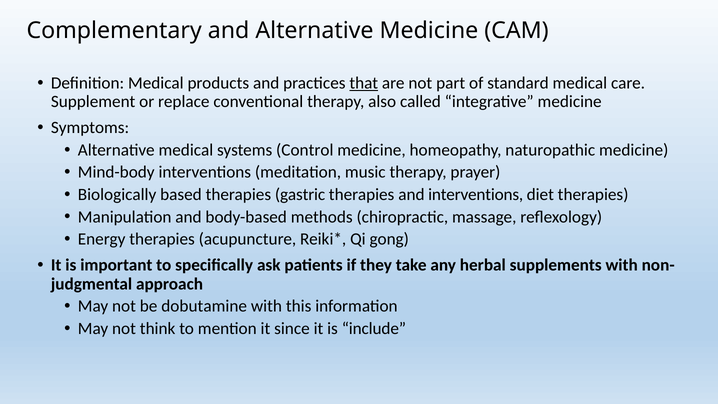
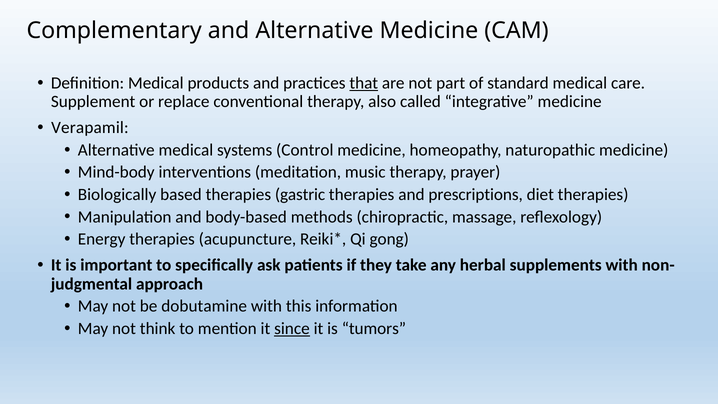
Symptoms: Symptoms -> Verapamil (90, 128)
and interventions: interventions -> prescriptions (476, 195)
since underline: none -> present (292, 328)
include: include -> tumors (374, 328)
